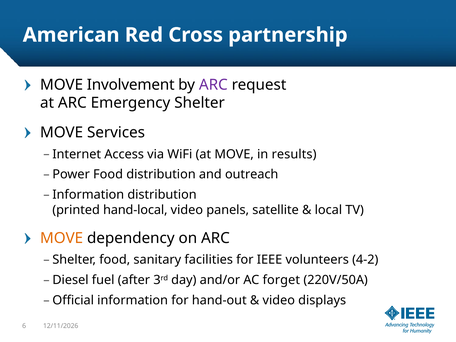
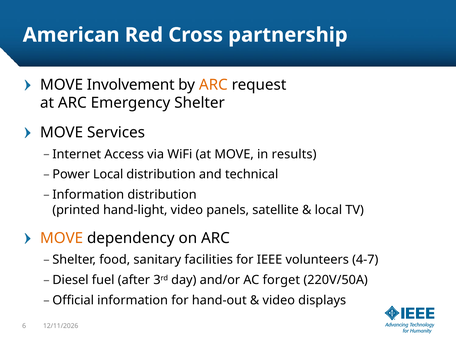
ARC colour: purple -> orange (213, 85)
Power Food: Food -> Local (108, 174)
outreach: outreach -> technical (252, 174)
hand-local: hand-local -> hand-light (135, 210)
4-2: 4-2 -> 4-7 (365, 260)
